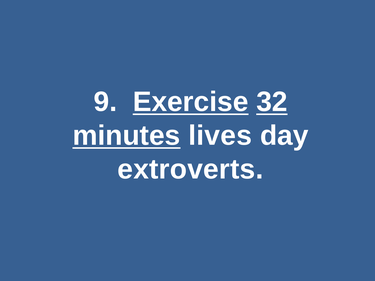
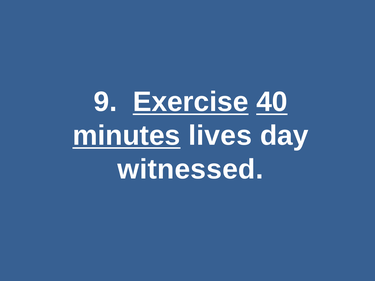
32: 32 -> 40 (272, 102)
extroverts: extroverts -> witnessed (190, 169)
